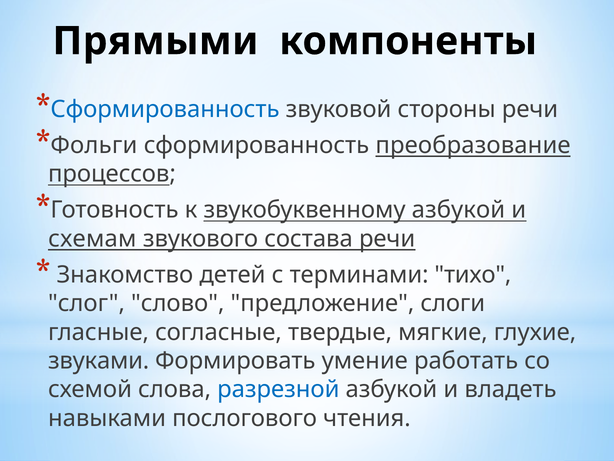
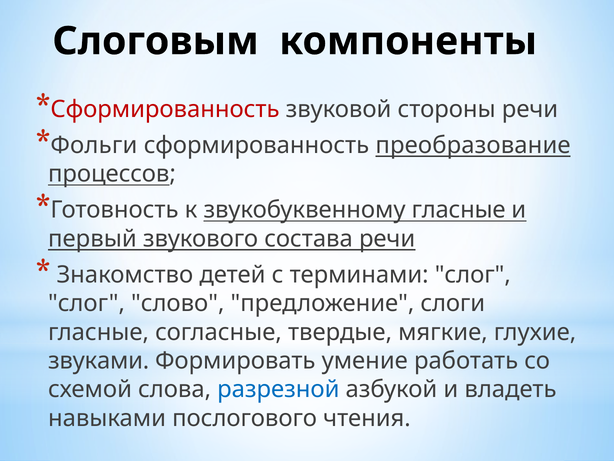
Прямыми: Прямыми -> Слоговым (156, 41)
Сформированность colour: blue -> red (165, 109)
звукобуквенному азбукой: азбукой -> гласные (459, 210)
схемам: схемам -> первый (92, 238)
терминами тихо: тихо -> слог (473, 274)
